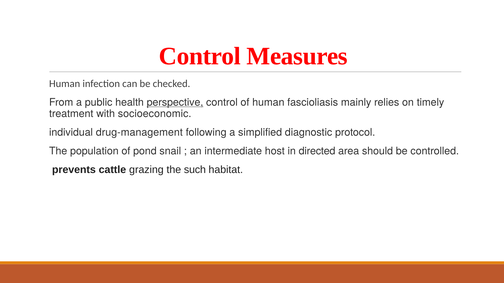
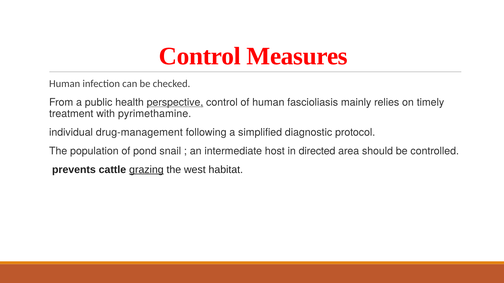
socioeconomic: socioeconomic -> pyrimethamine (155, 114)
grazing underline: none -> present (146, 170)
such: such -> west (195, 170)
